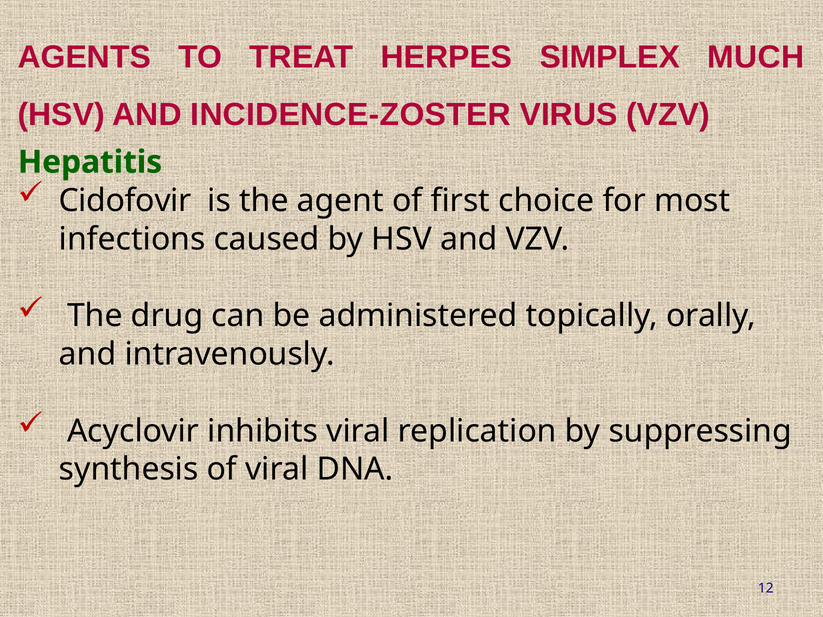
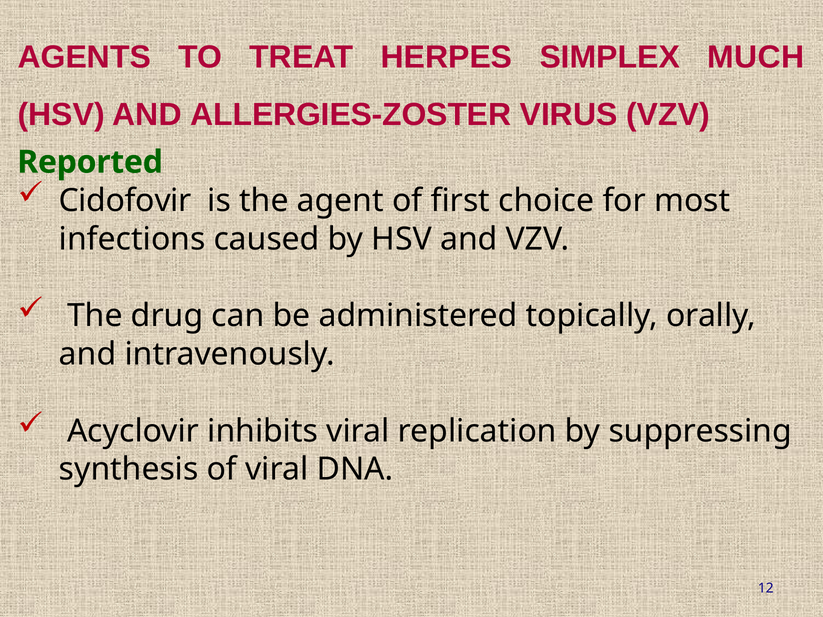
INCIDENCE-ZOSTER: INCIDENCE-ZOSTER -> ALLERGIES-ZOSTER (351, 115)
Hepatitis: Hepatitis -> Reported (90, 162)
